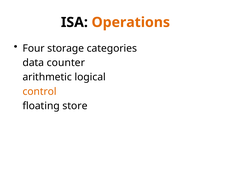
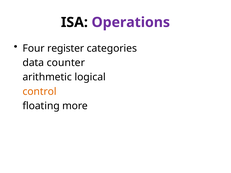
Operations colour: orange -> purple (131, 22)
storage: storage -> register (66, 48)
store: store -> more (75, 106)
